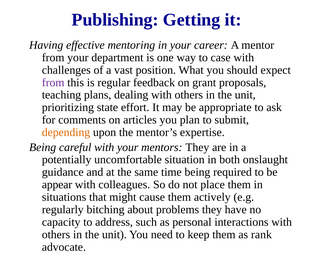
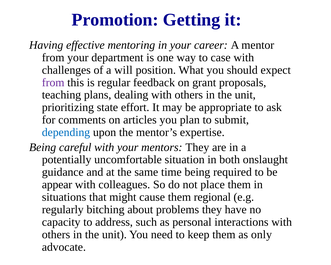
Publishing: Publishing -> Promotion (115, 20)
vast: vast -> will (123, 70)
depending colour: orange -> blue (66, 132)
actively: actively -> regional (212, 197)
rank: rank -> only (261, 235)
